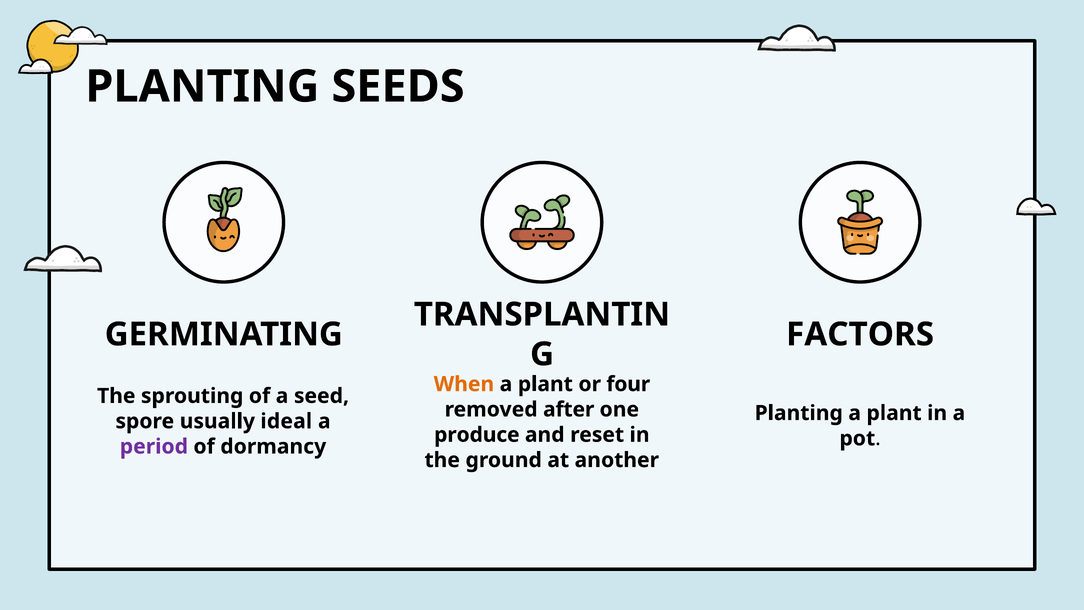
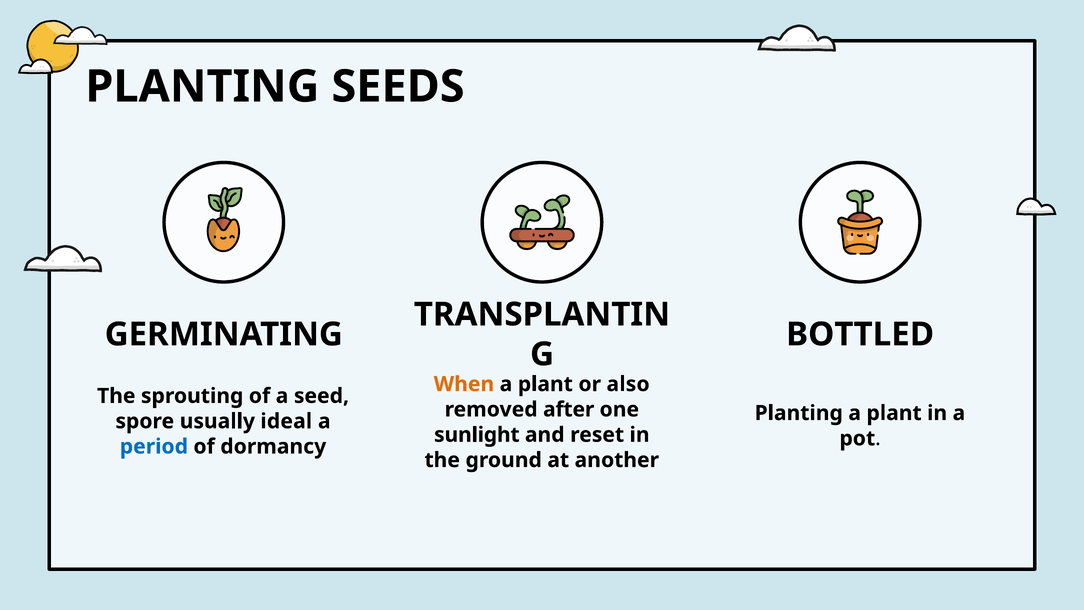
FACTORS: FACTORS -> BOTTLED (860, 334)
four: four -> also (628, 384)
produce: produce -> sunlight (477, 435)
period colour: purple -> blue (154, 446)
